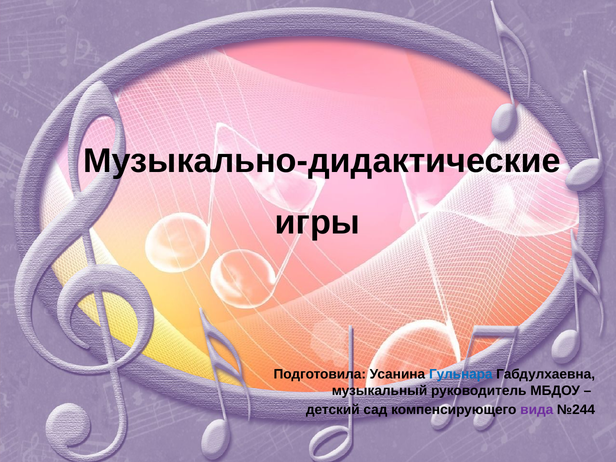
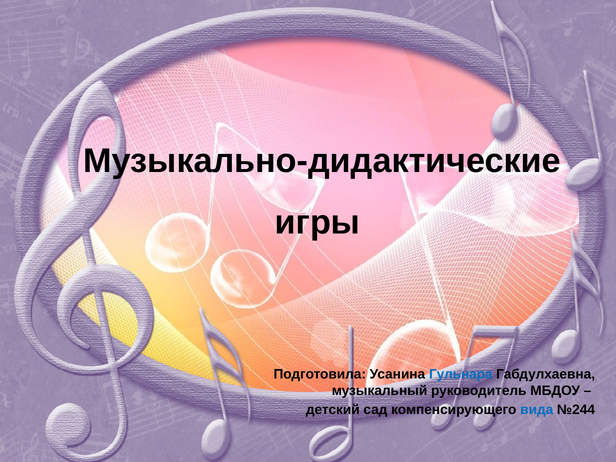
вида colour: purple -> blue (537, 410)
